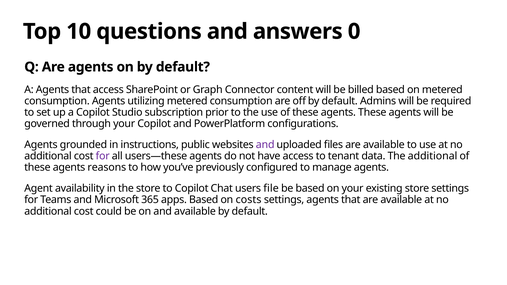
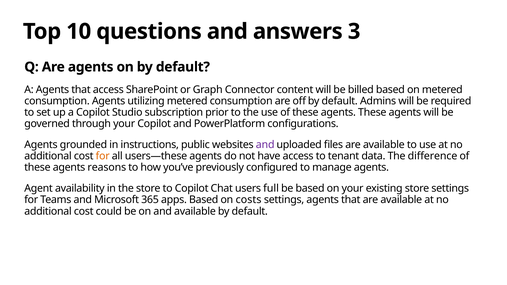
0: 0 -> 3 (354, 31)
for colour: purple -> orange (103, 156)
The additional: additional -> difference (433, 156)
file: file -> full (271, 189)
